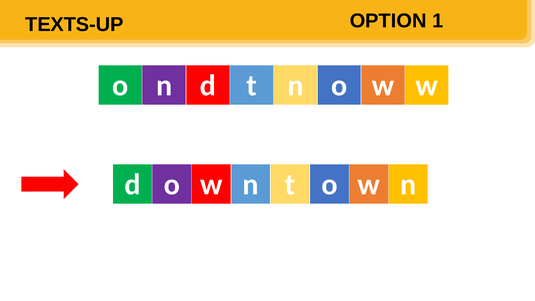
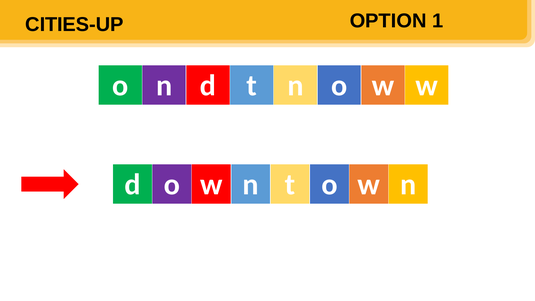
TEXTS-UP: TEXTS-UP -> CITIES-UP (74, 25)
